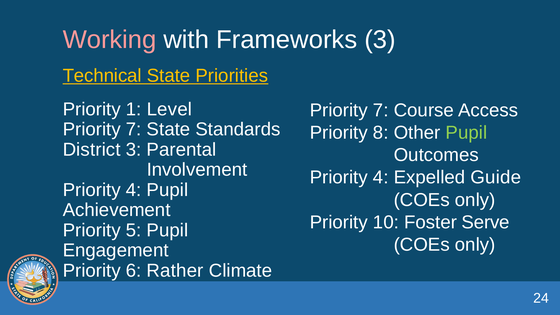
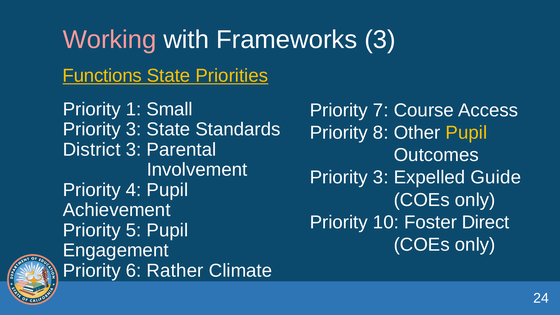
Technical: Technical -> Functions (102, 76)
Level: Level -> Small (170, 109)
7: 7 -> 3 (134, 129)
Pupil colour: light green -> yellow (466, 133)
4: 4 -> 3 (381, 177)
Serve: Serve -> Direct (486, 222)
